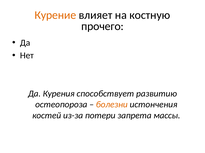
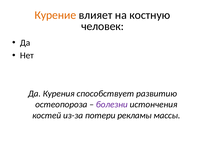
прочего: прочего -> человек (103, 26)
болезни colour: orange -> purple (112, 105)
запрета: запрета -> рекламы (135, 116)
